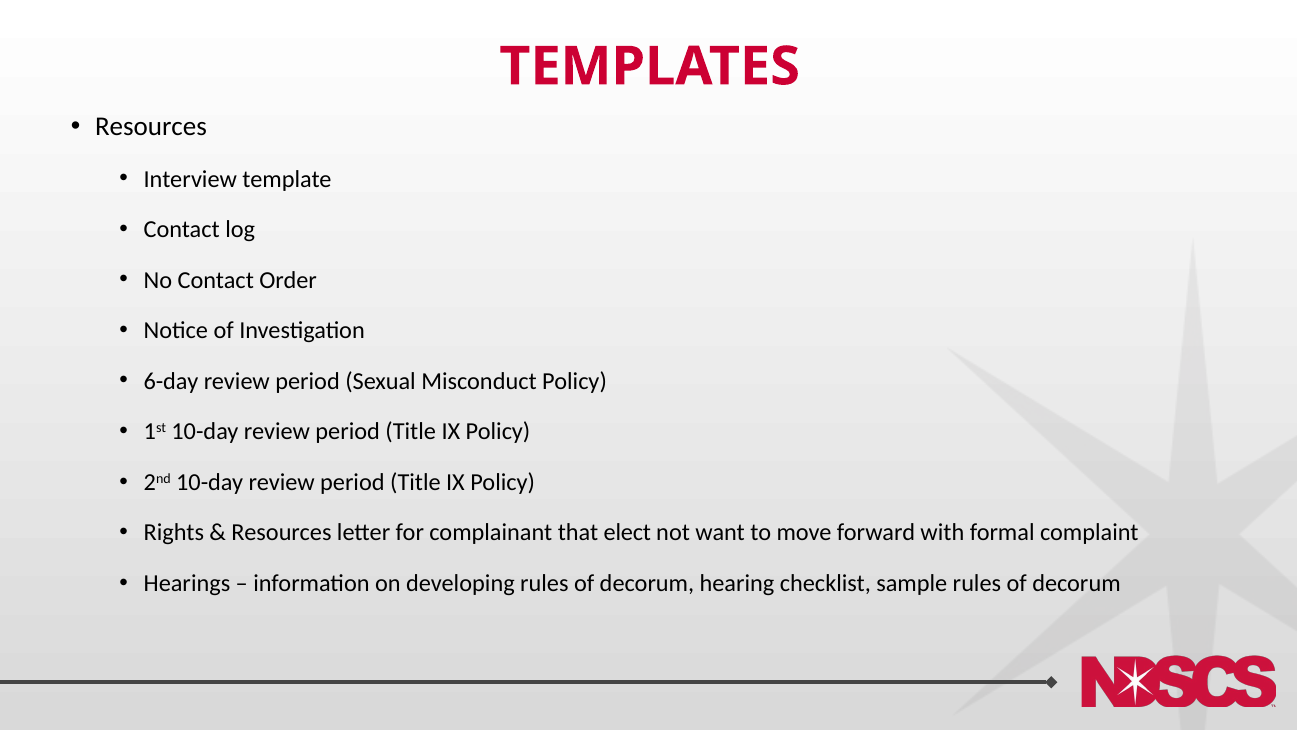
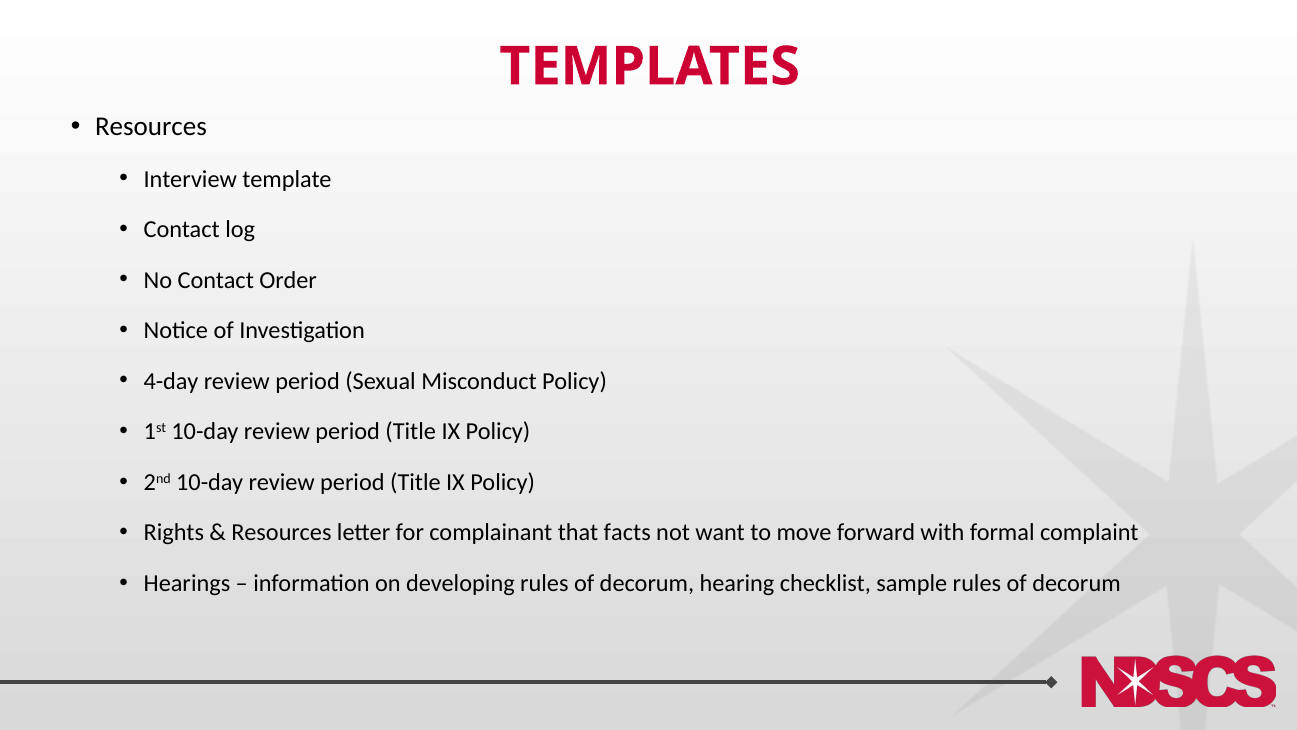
6-day: 6-day -> 4-day (171, 381)
elect: elect -> facts (627, 533)
